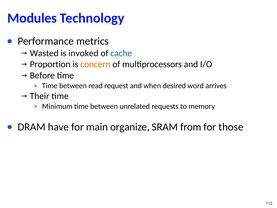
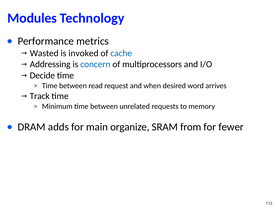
Proportion: Proportion -> Addressing (50, 64)
concern colour: orange -> blue (95, 64)
Before: Before -> Decide (42, 75)
Their: Their -> Track (40, 96)
have: have -> adds (58, 127)
those: those -> fewer (231, 127)
